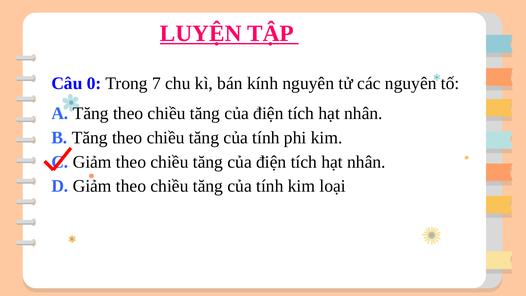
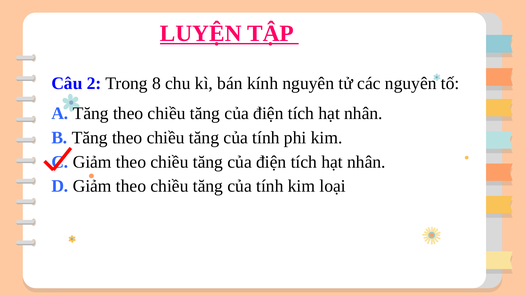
0: 0 -> 2 (94, 83)
7: 7 -> 8 (157, 83)
